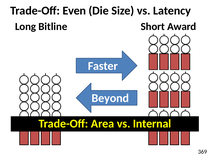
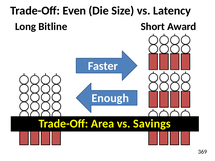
Beyond: Beyond -> Enough (110, 98)
Internal: Internal -> Savings (152, 124)
